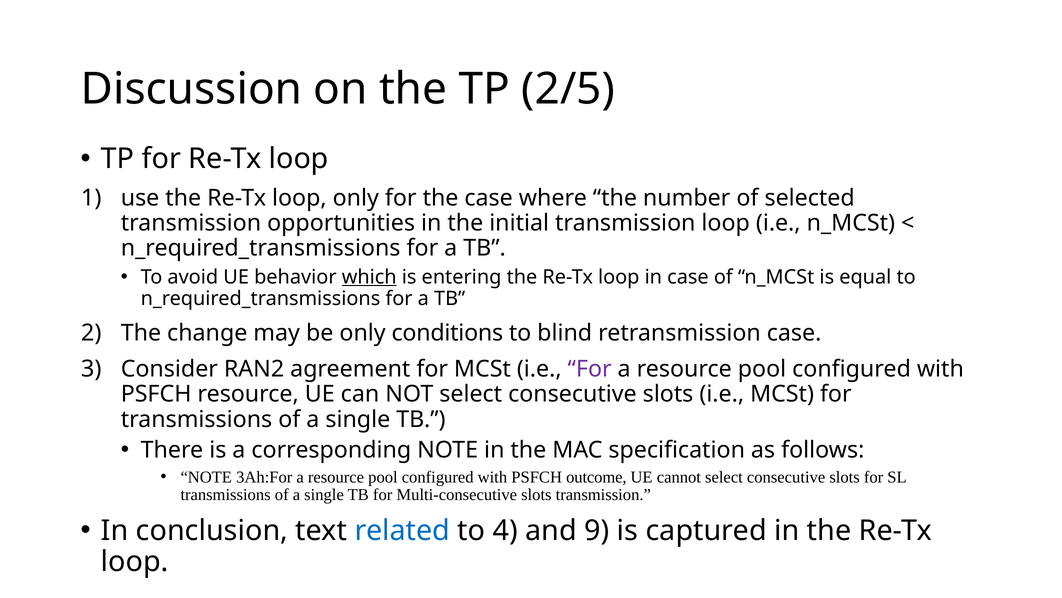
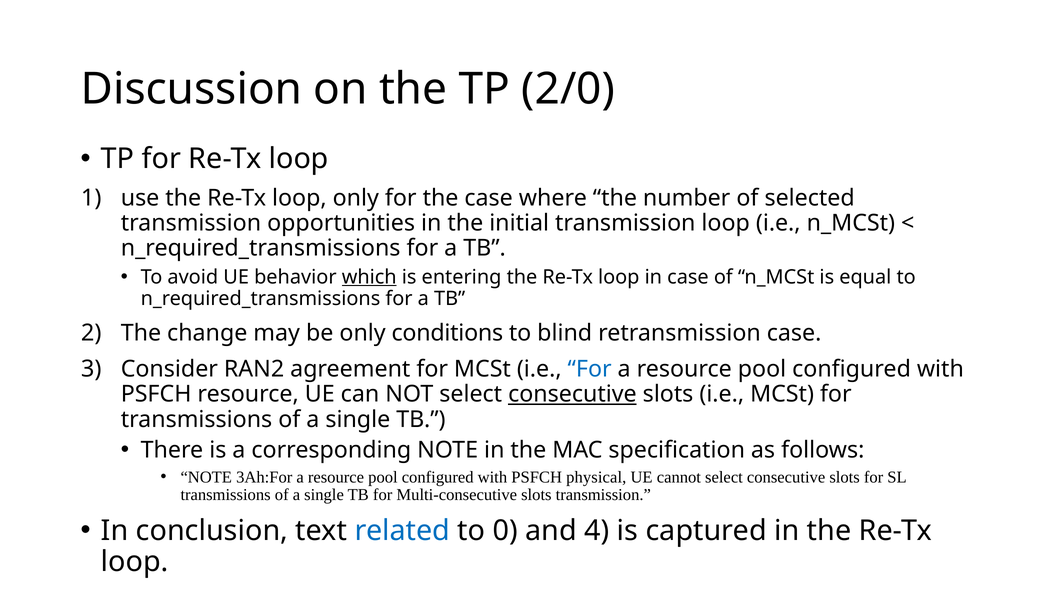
2/5: 2/5 -> 2/0 (568, 89)
For colour: purple -> blue (590, 369)
consecutive underline: none -> present (572, 394)
outcome: outcome -> physical (596, 477)
4: 4 -> 0 (505, 530)
9: 9 -> 4 (597, 530)
